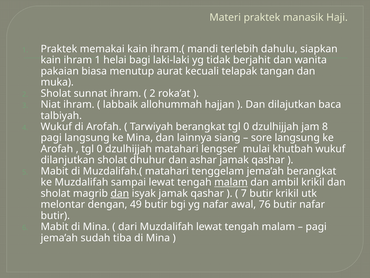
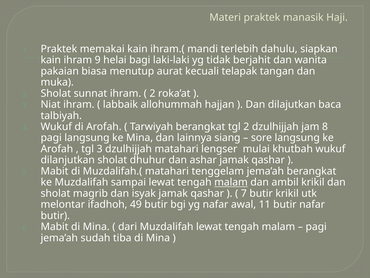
ihram 1: 1 -> 9 (98, 60)
berangkat tgl 0: 0 -> 2 (246, 126)
0: 0 -> 3 (100, 149)
dan underline: present -> none (120, 193)
dengan: dengan -> ifadhoh (108, 204)
76: 76 -> 11 (265, 204)
